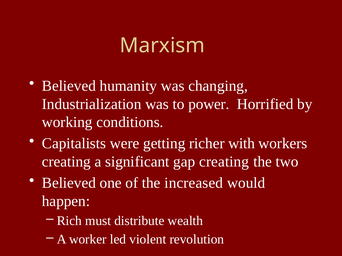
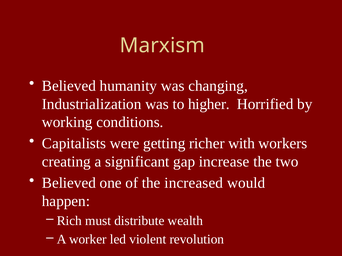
power: power -> higher (209, 104)
gap creating: creating -> increase (224, 162)
